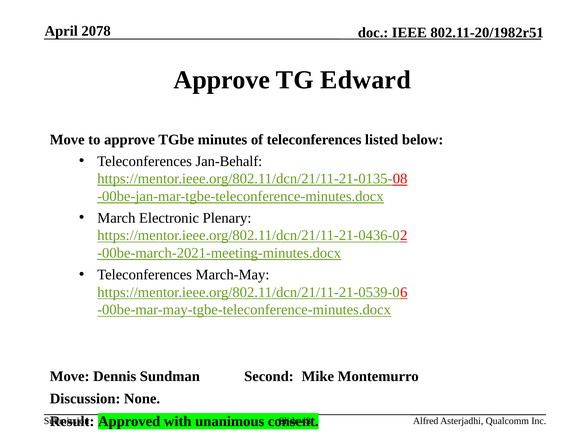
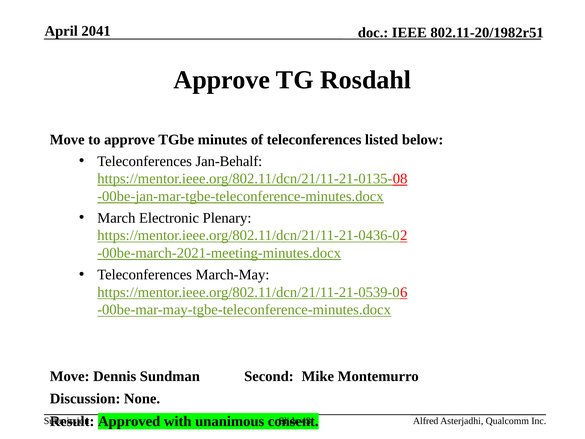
2078: 2078 -> 2041 (96, 31)
Edward: Edward -> Rosdahl (366, 80)
